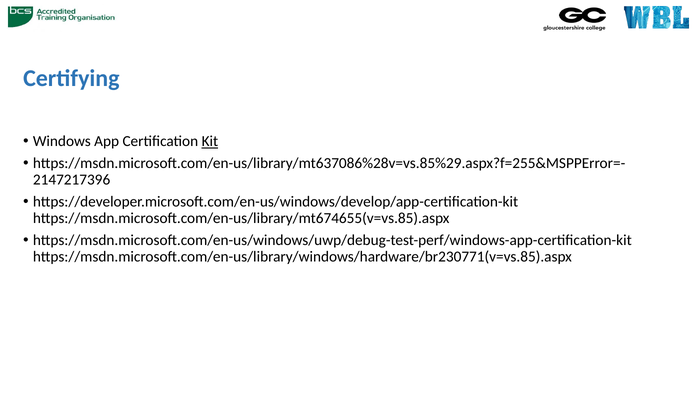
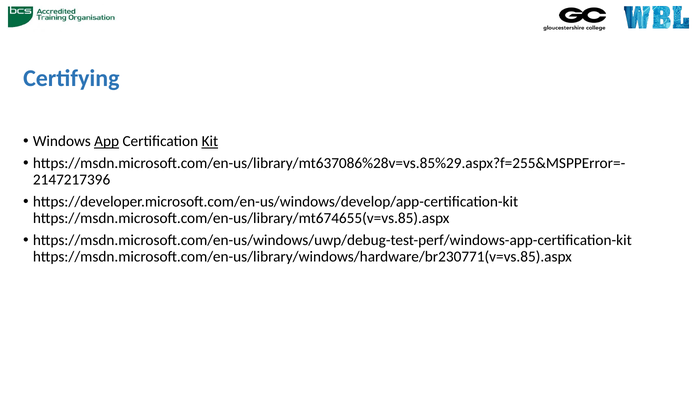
App underline: none -> present (107, 141)
